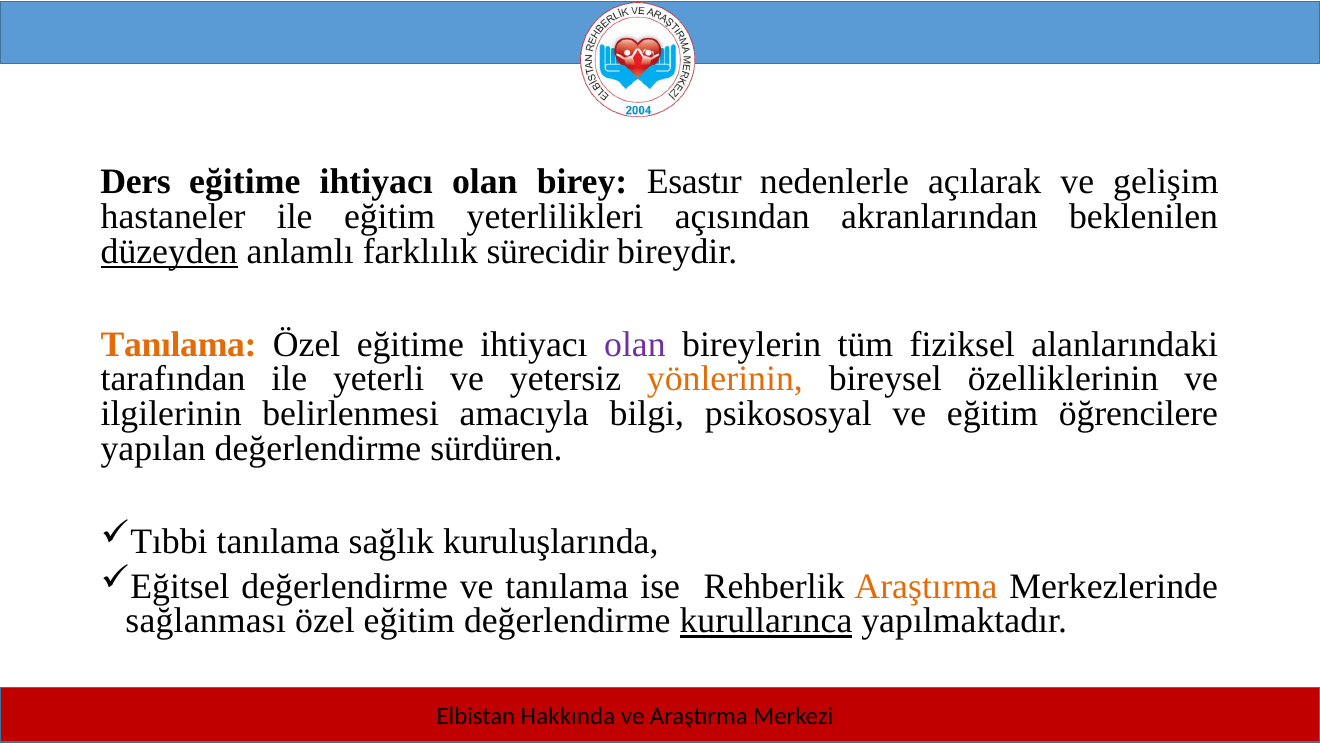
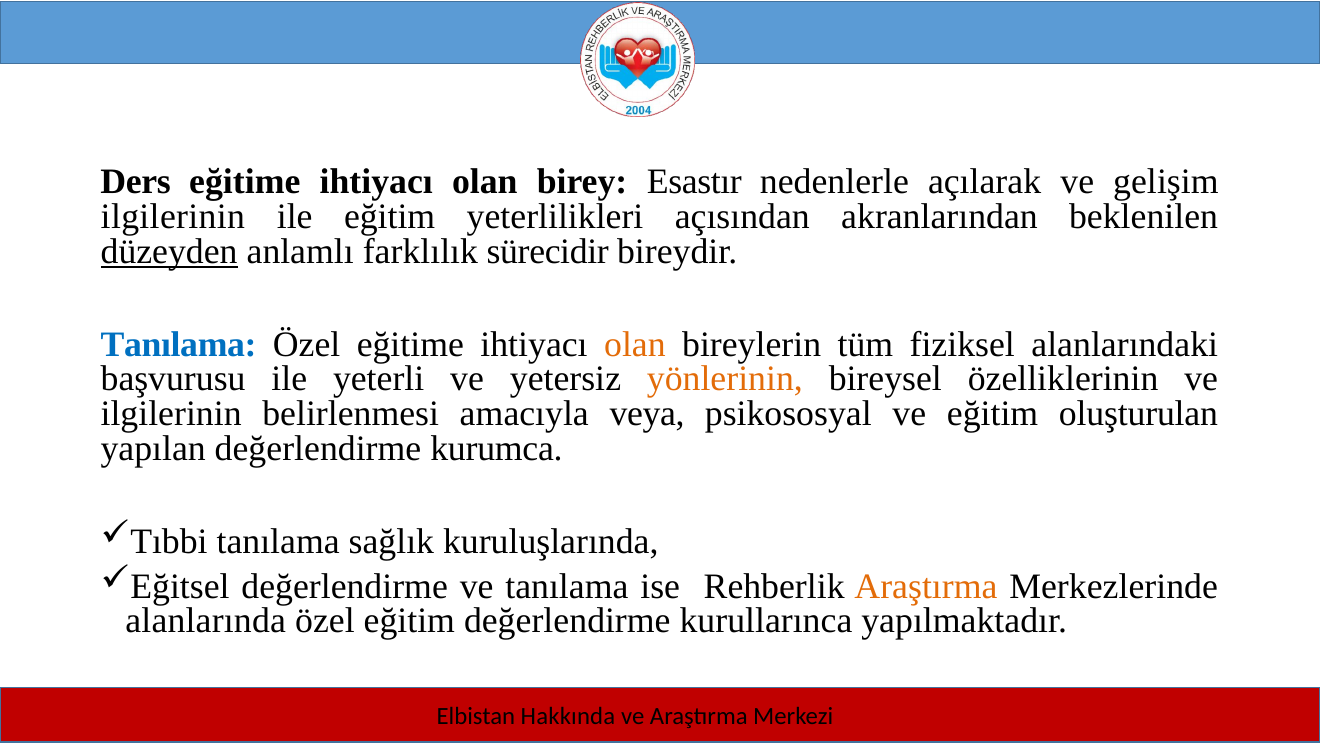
hastaneler: hastaneler -> ilgilerinin (173, 216)
Tanılama colour: orange -> blue (179, 344)
olan colour: purple -> orange (635, 344)
tarafından: tarafından -> başvurusu (173, 379)
bilgi: bilgi -> veya (647, 414)
öğrencilere: öğrencilere -> oluşturulan (1138, 414)
sürdüren: sürdüren -> kurumca (496, 448)
sağlanması: sağlanması -> alanlarında (206, 621)
kurullarınca underline: present -> none (766, 621)
